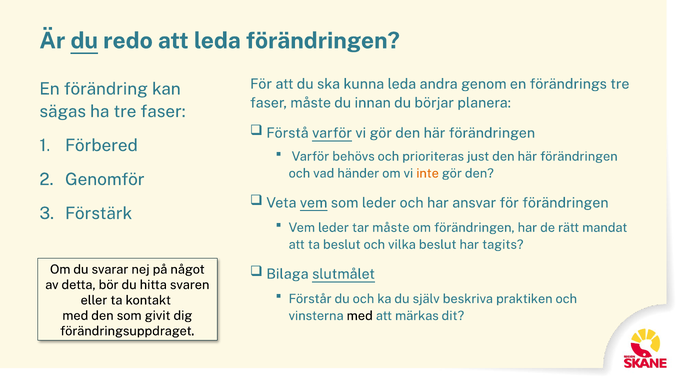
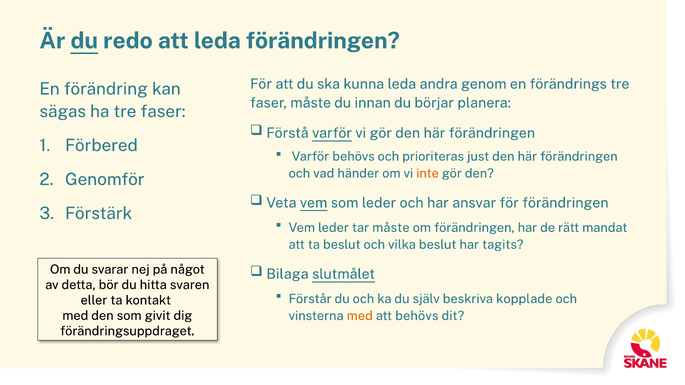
praktiken: praktiken -> kopplade (524, 299)
med colour: black -> orange (360, 316)
att märkas: märkas -> behövs (417, 316)
